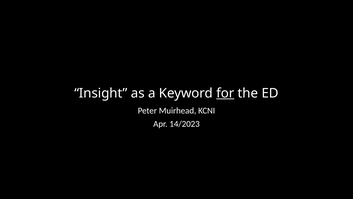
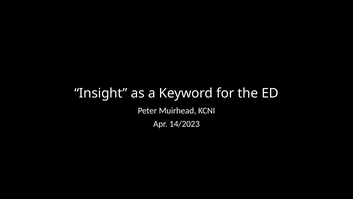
for underline: present -> none (225, 93)
